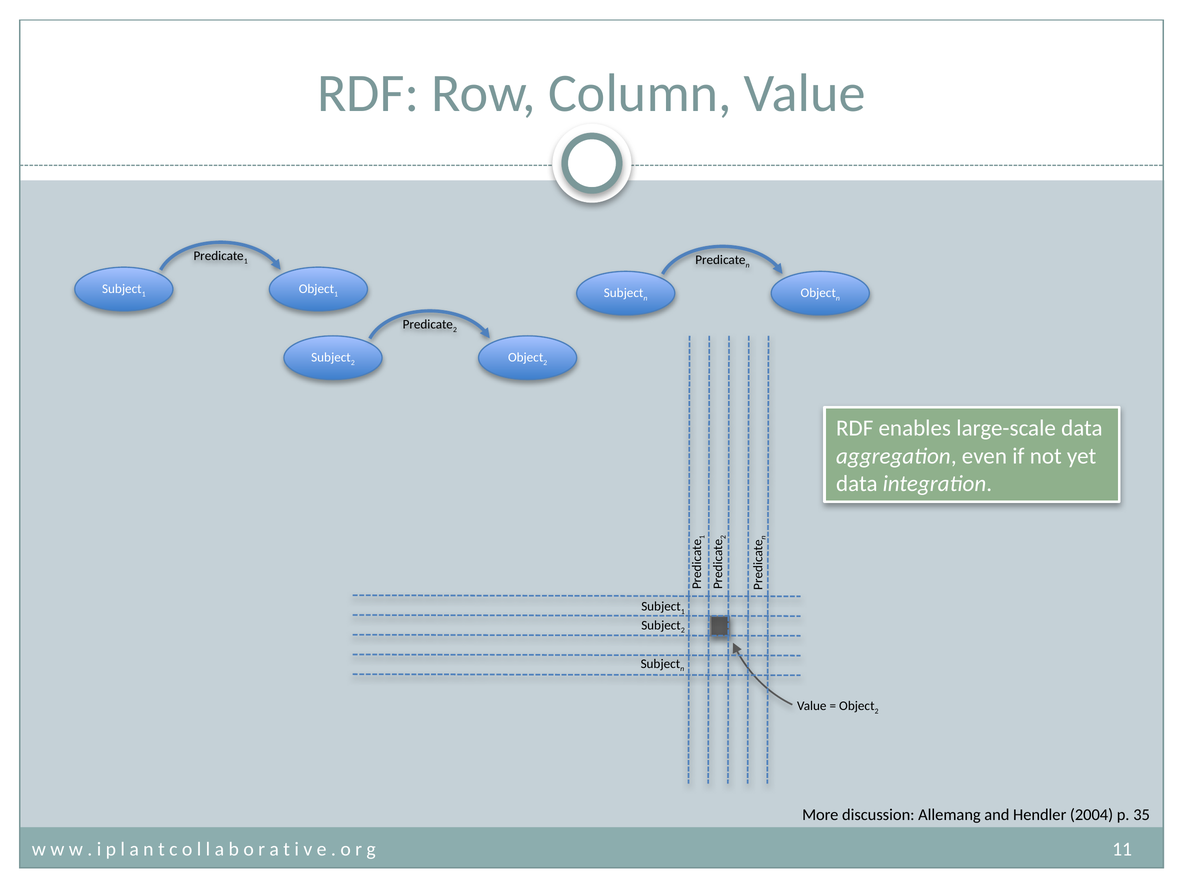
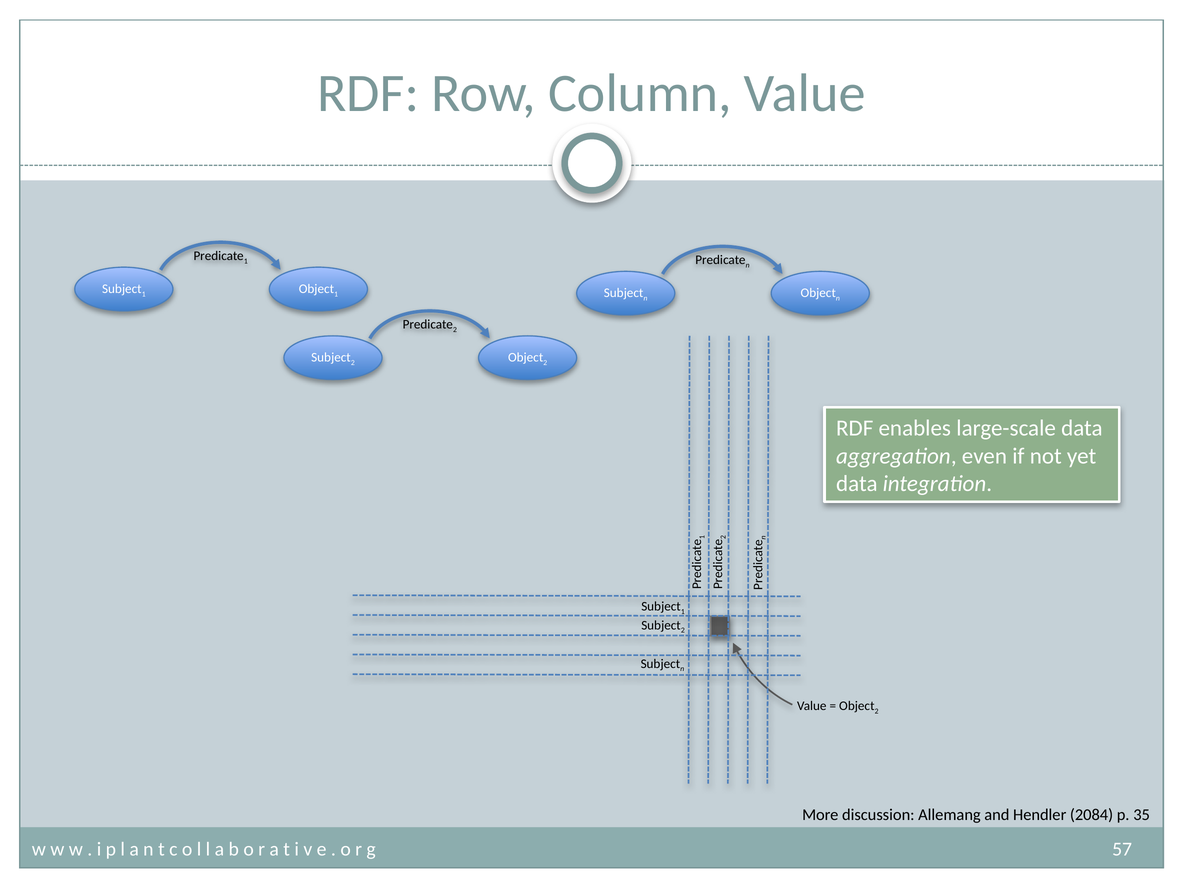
2004: 2004 -> 2084 (1092, 815)
11: 11 -> 57 (1122, 849)
